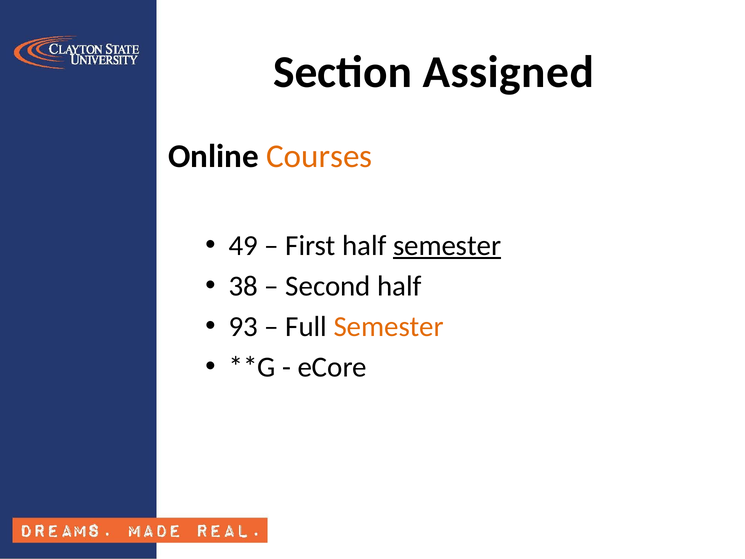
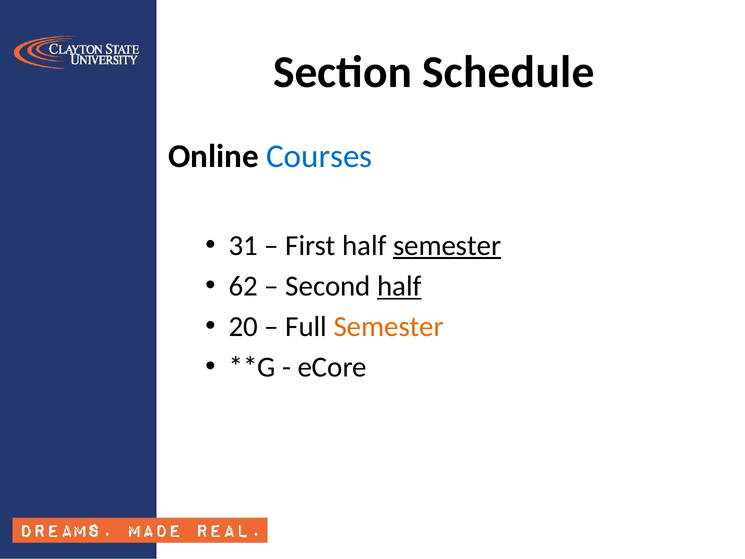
Assigned: Assigned -> Schedule (508, 72)
Courses colour: orange -> blue (319, 156)
49: 49 -> 31 (243, 245)
38: 38 -> 62 (243, 286)
half underline: none -> present (399, 286)
93: 93 -> 20 (243, 327)
